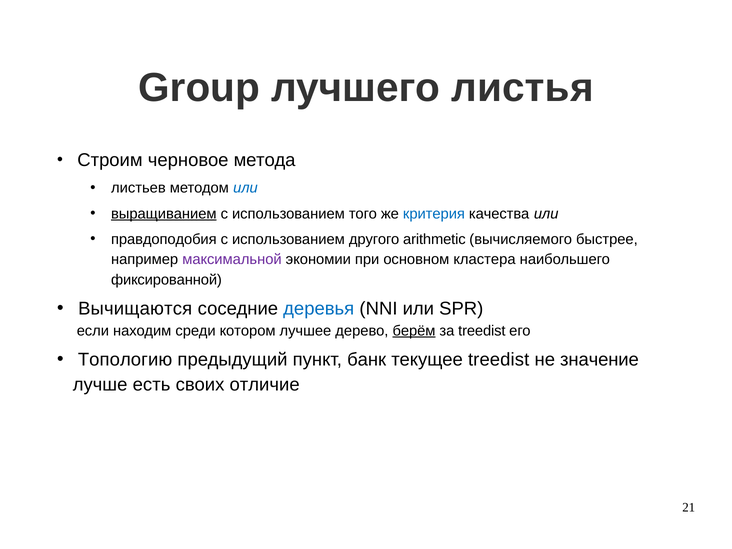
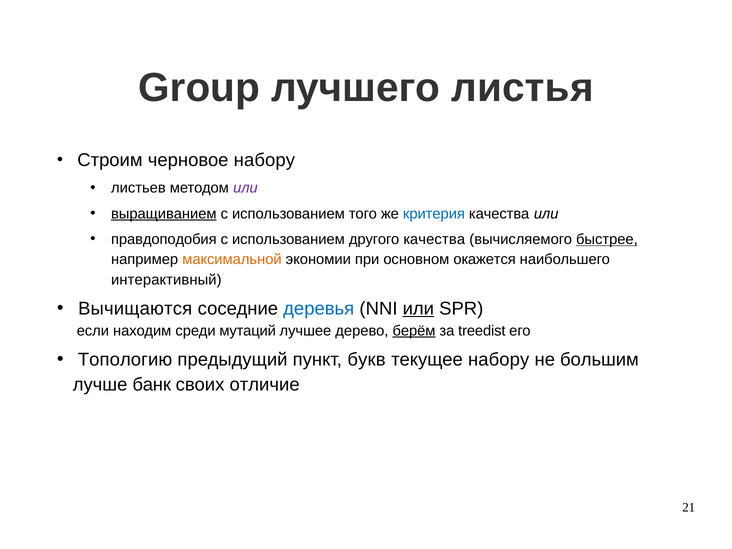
черновое метода: метода -> набору (264, 160)
или colour: blue -> purple (245, 188)
другого arithmetic: arithmetic -> качества (434, 239)
быстрее underline: none -> present (607, 239)
максимальной colour: purple -> orange (232, 260)
кластера: кластера -> окажется (485, 260)
фиксированной: фиксированной -> интерактивный (166, 280)
или underline: none -> present (418, 309)
котором: котором -> мутаций (248, 331)
банк: банк -> букв (367, 359)
текущее treedist: treedist -> набору (499, 359)
значение: значение -> большим (599, 359)
есть: есть -> банк (152, 385)
